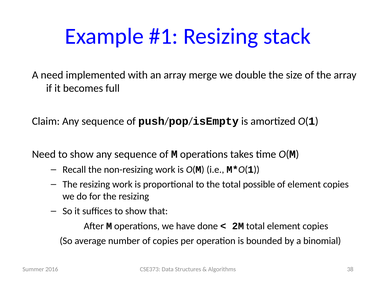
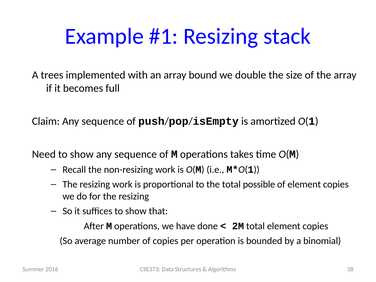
A need: need -> trees (52, 75)
merge: merge -> bound (203, 75)
